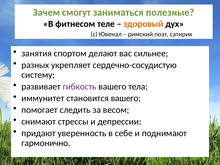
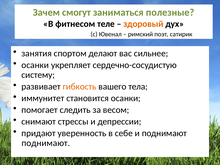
разных: разных -> осанки (35, 65)
гибкость colour: purple -> orange (80, 87)
становится вашего: вашего -> осанки (126, 98)
гармонично: гармонично -> поднимают (46, 143)
